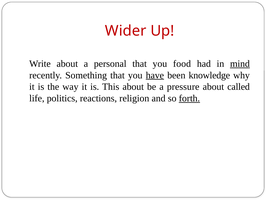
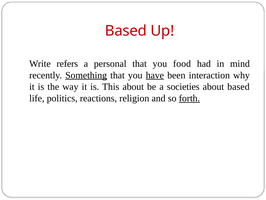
Wider: Wider -> Based (126, 31)
Write about: about -> refers (67, 64)
mind underline: present -> none (240, 64)
Something underline: none -> present (86, 75)
knowledge: knowledge -> interaction (209, 75)
pressure: pressure -> societies (183, 87)
about called: called -> based (238, 87)
